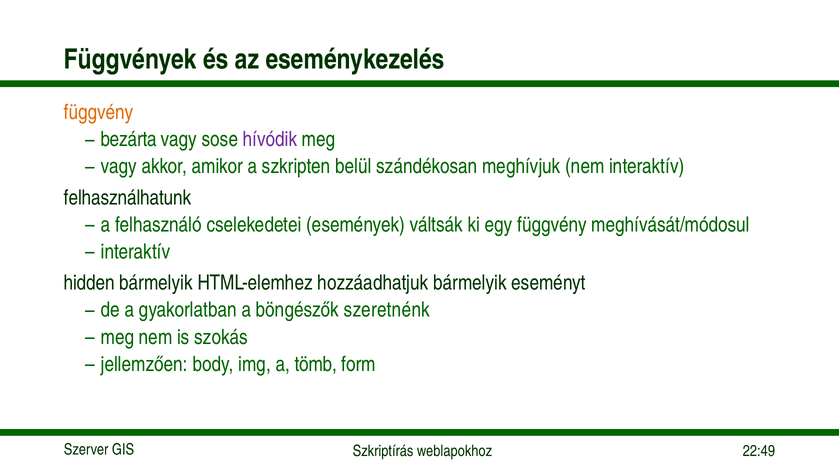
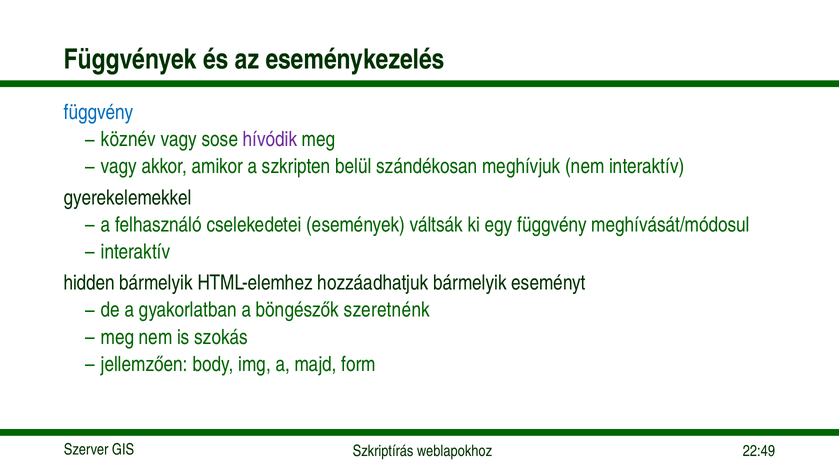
függvény colour: orange -> blue (99, 112)
bezárta: bezárta -> köznév (128, 139)
felhasználhatunk: felhasználhatunk -> gyerekelemekkel (128, 198)
tömb: tömb -> majd (316, 364)
